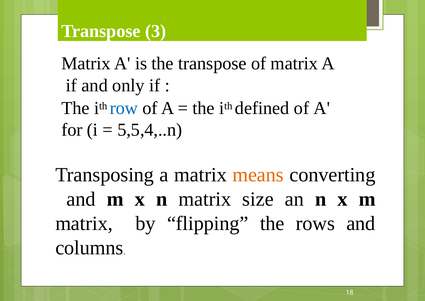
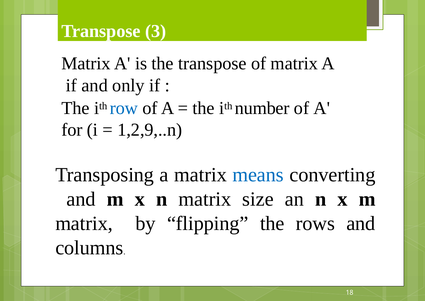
defined: defined -> number (262, 108)
5,5,4,..n: 5,5,4,..n -> 1,2,9,..n (150, 130)
means colour: orange -> blue (258, 175)
